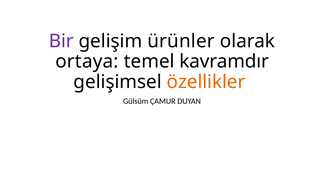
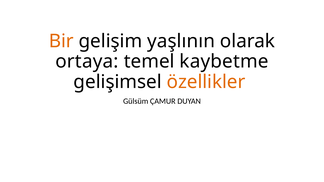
Bir colour: purple -> orange (61, 41)
ürünler: ürünler -> yaşlının (181, 41)
kavramdır: kavramdır -> kaybetme (224, 62)
